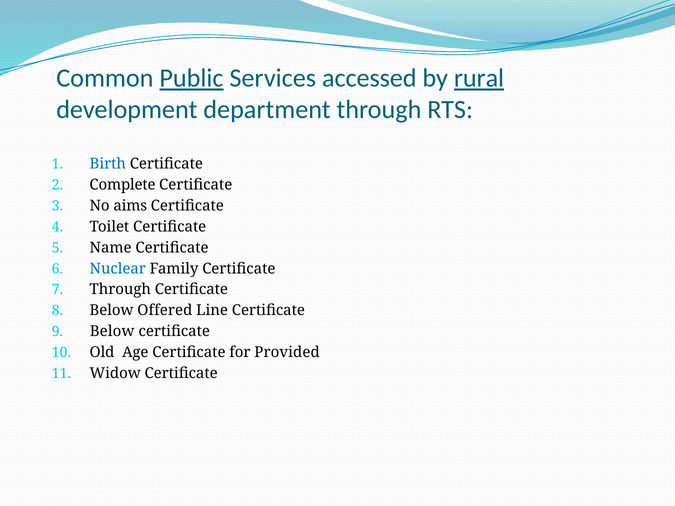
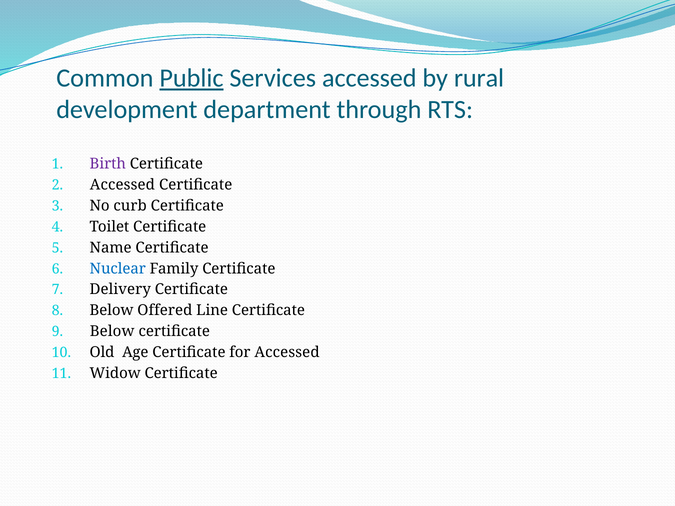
rural underline: present -> none (479, 78)
Birth colour: blue -> purple (108, 164)
Complete: Complete -> Accessed (122, 185)
aims: aims -> curb (130, 206)
Through: Through -> Delivery (120, 290)
for Provided: Provided -> Accessed (287, 353)
